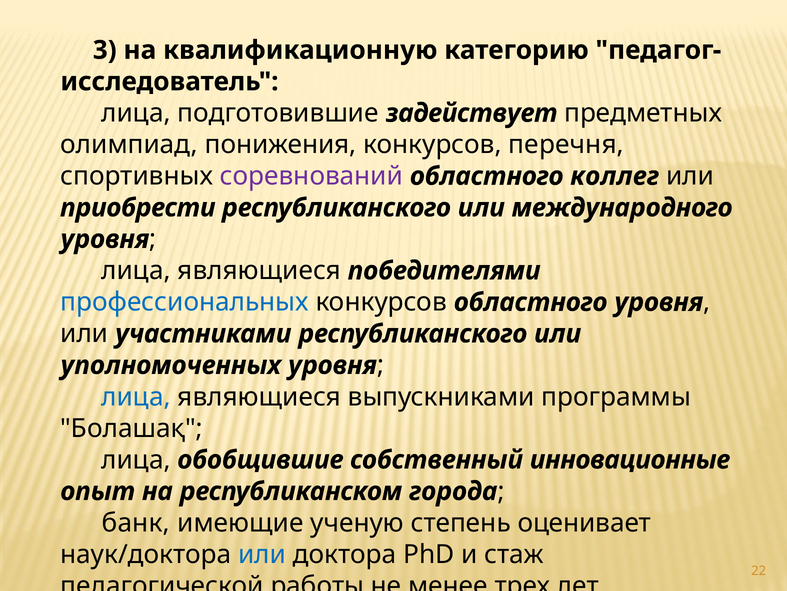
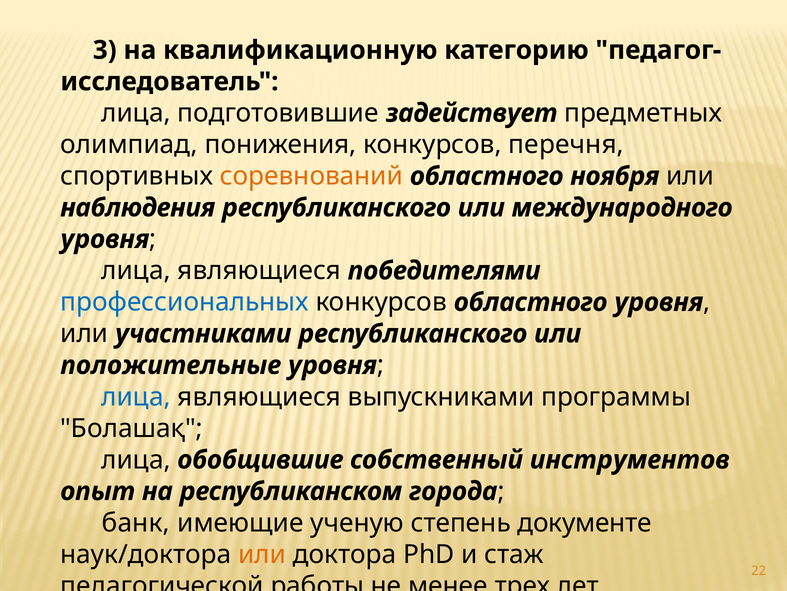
соревнований colour: purple -> orange (311, 176)
коллег: коллег -> ноября (615, 176)
приобрести: приобрести -> наблюдения (138, 207)
уполномоченных: уполномоченных -> положительные (171, 365)
инновационные: инновационные -> инструментов (630, 459)
оценивает: оценивает -> документе (584, 522)
или colour: blue -> orange (262, 554)
